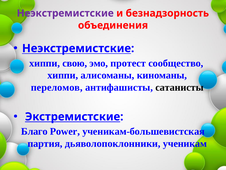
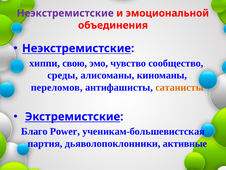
безнадзорность: безнадзорность -> эмоциональной (167, 13)
протест: протест -> чувство (128, 63)
хиппи: хиппи -> среды (63, 75)
сатанисты colour: black -> orange (179, 87)
ученикам: ученикам -> активные (185, 143)
